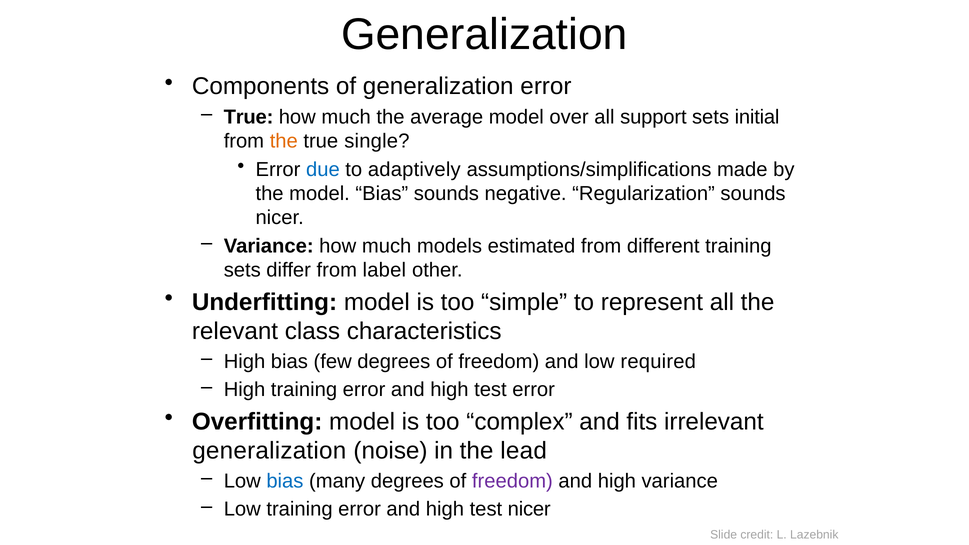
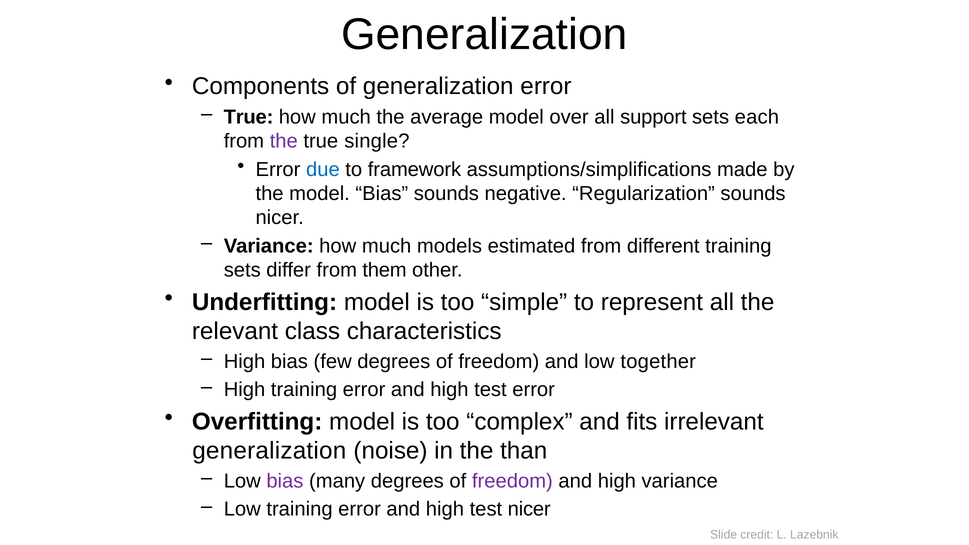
initial: initial -> each (757, 117)
the colour: orange -> purple (284, 141)
adaptively: adaptively -> framework (414, 169)
label: label -> them (385, 270)
required: required -> together (658, 362)
lead: lead -> than (524, 451)
bias colour: blue -> purple (285, 481)
